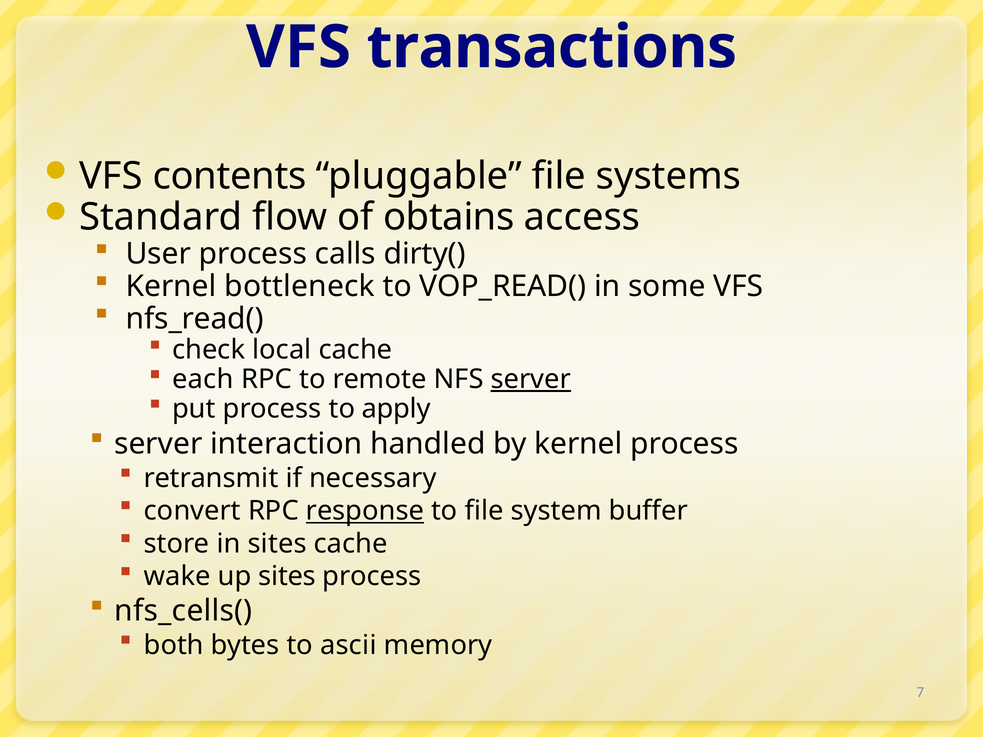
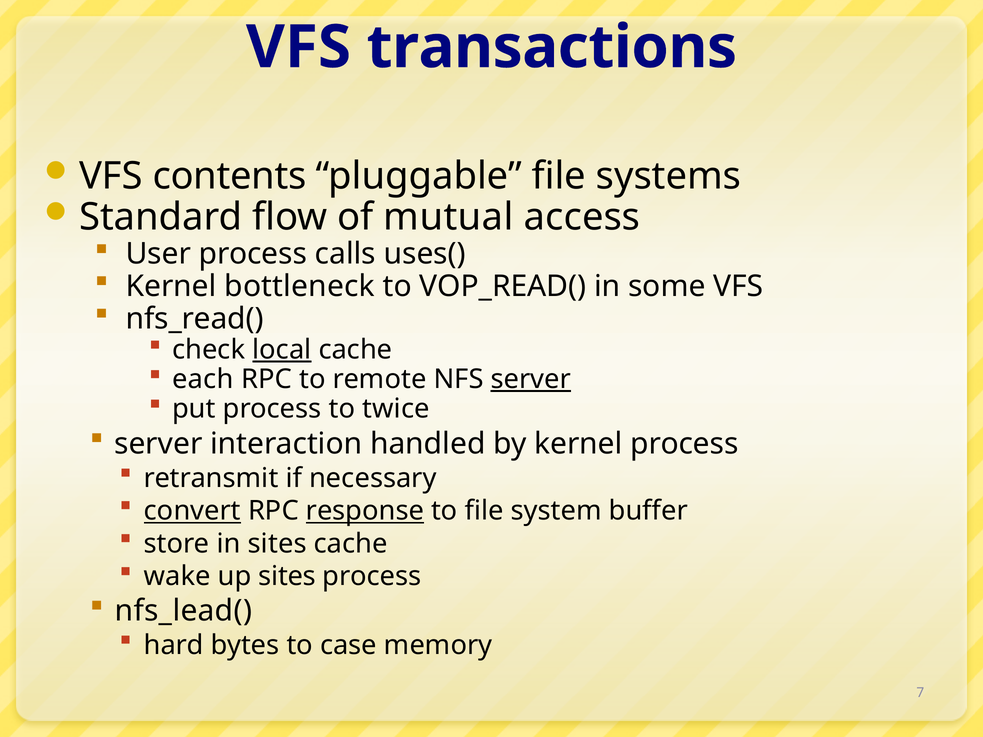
obtains: obtains -> mutual (448, 217)
dirty(: dirty( -> uses( (425, 254)
local underline: none -> present (282, 350)
apply: apply -> twice (396, 409)
convert underline: none -> present (192, 511)
nfs_cells(: nfs_cells( -> nfs_lead( (183, 611)
both: both -> hard (174, 645)
ascii: ascii -> case (349, 645)
